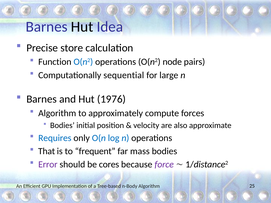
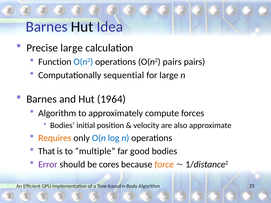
Precise store: store -> large (72, 48)
O(n2 node: node -> pairs (172, 62)
1976: 1976 -> 1964 (111, 99)
Requires colour: blue -> orange (55, 138)
frequent: frequent -> multiple (95, 151)
mass: mass -> good (140, 151)
force colour: purple -> orange (164, 165)
